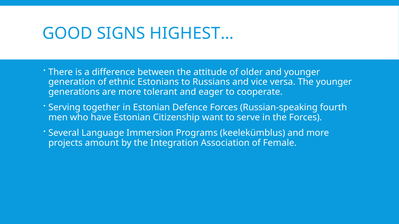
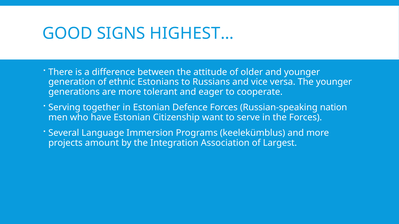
fourth: fourth -> nation (334, 108)
Female: Female -> Largest (280, 143)
